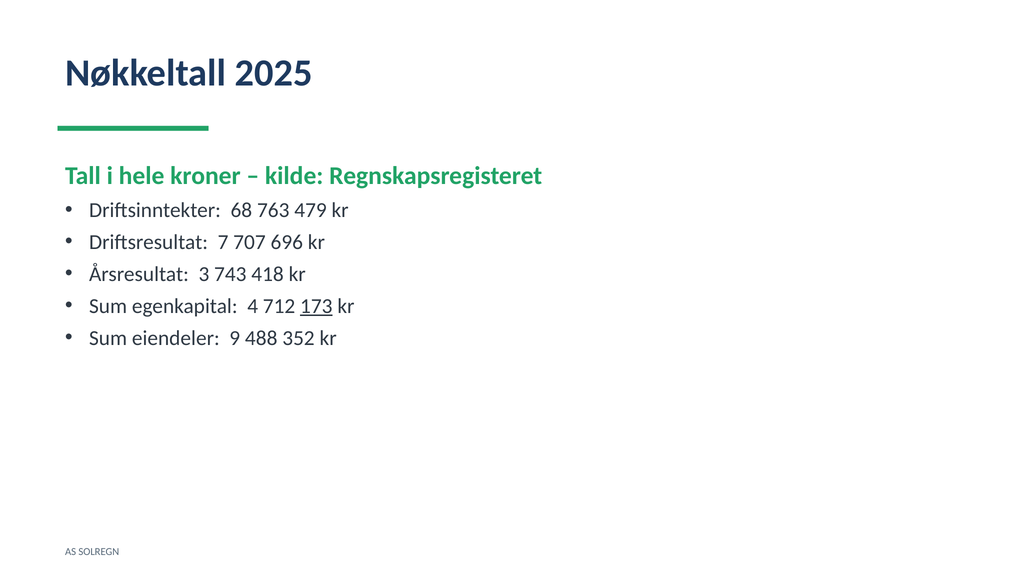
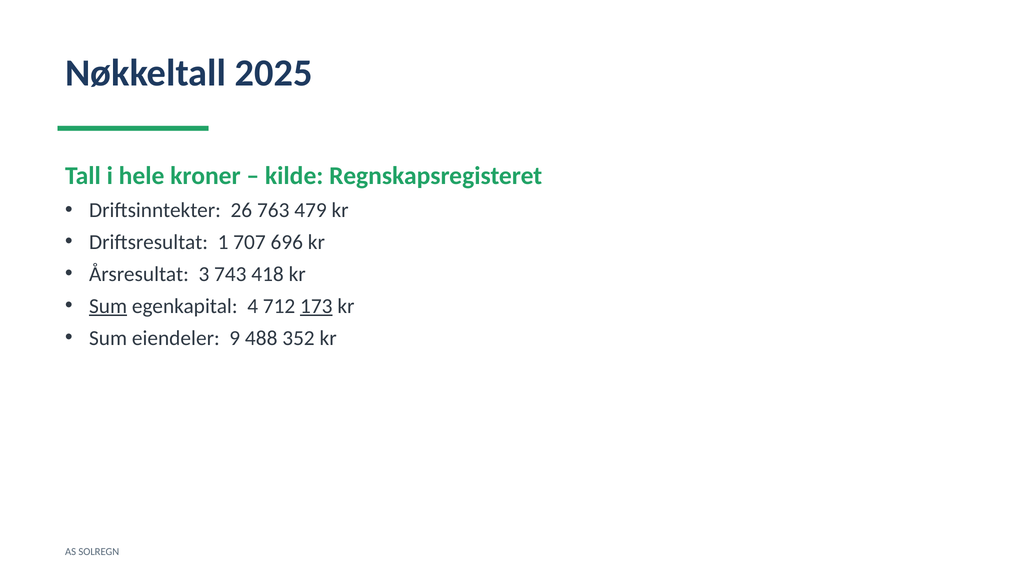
68: 68 -> 26 (241, 210)
7: 7 -> 1 (223, 242)
Sum underline: none -> present (108, 306)
